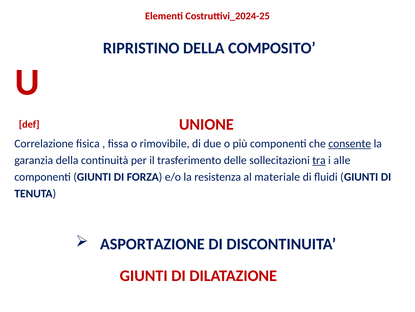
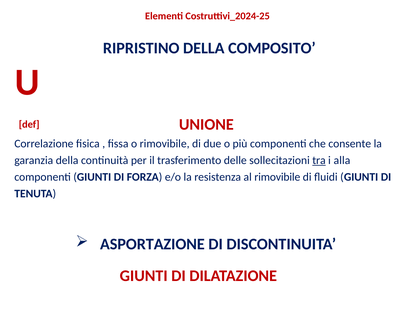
consente underline: present -> none (350, 143)
alle: alle -> alla (342, 160)
al materiale: materiale -> rimovibile (277, 177)
